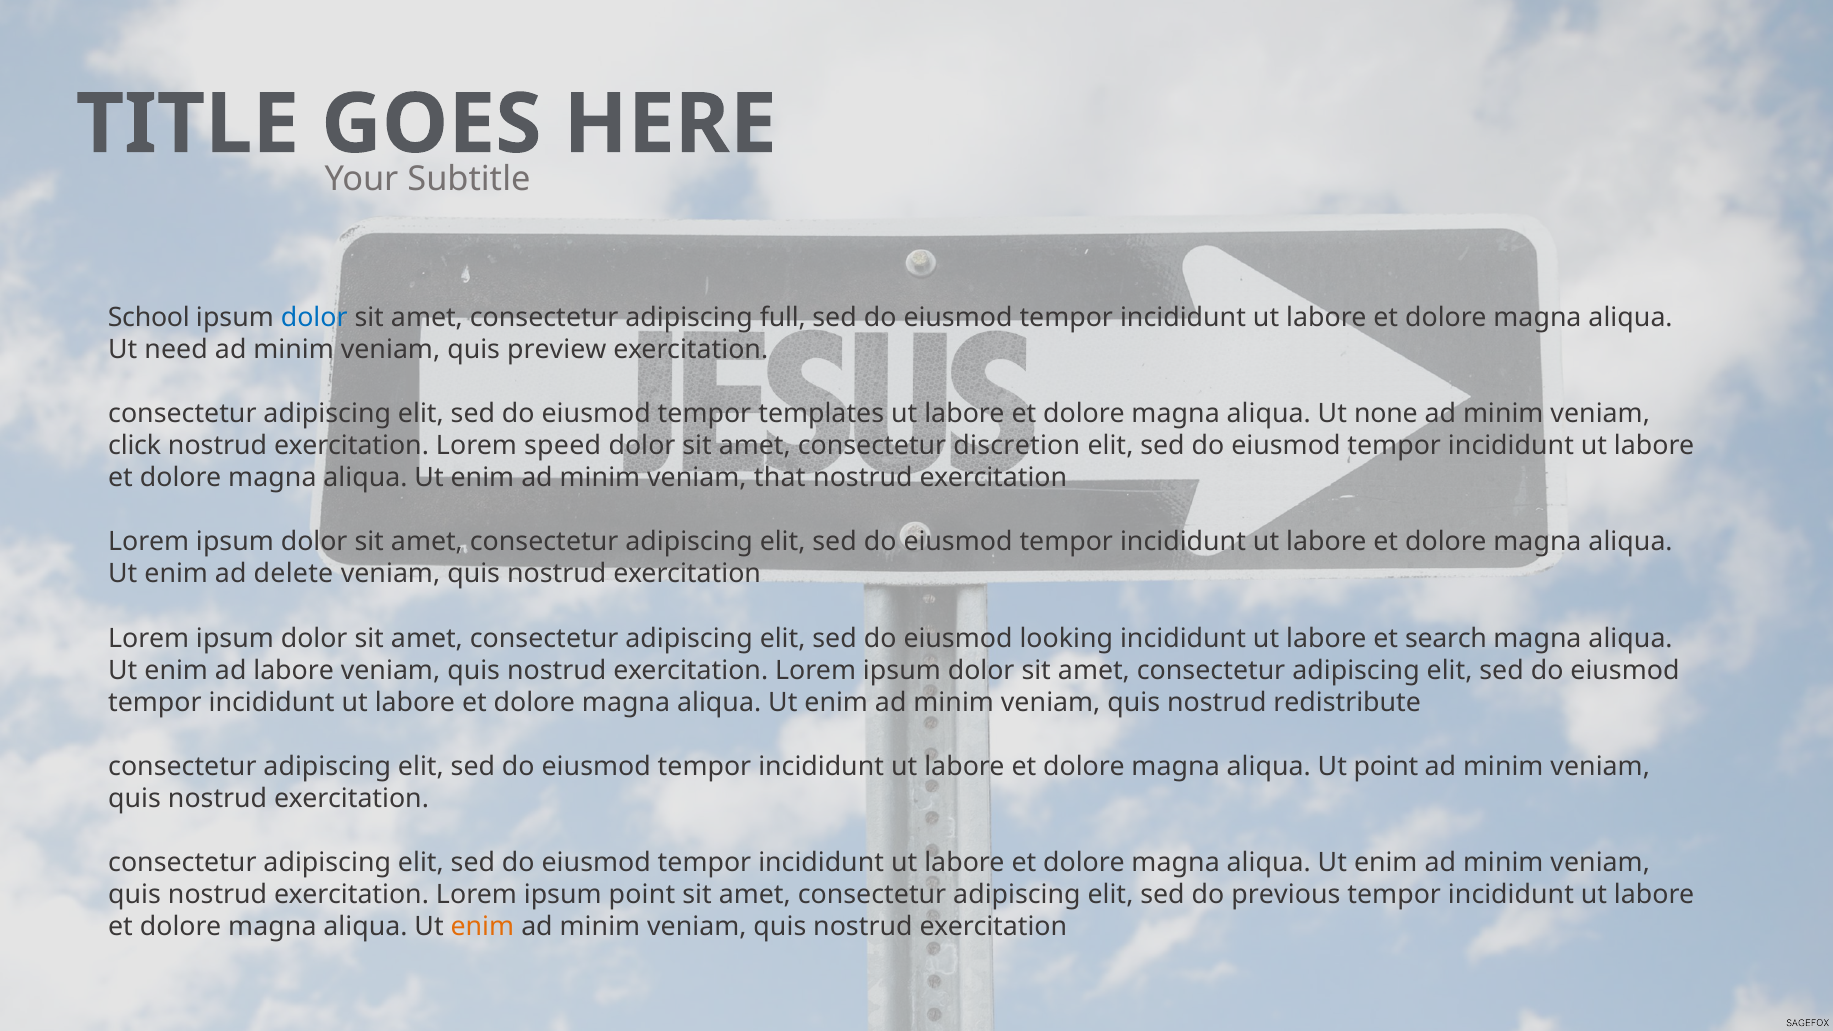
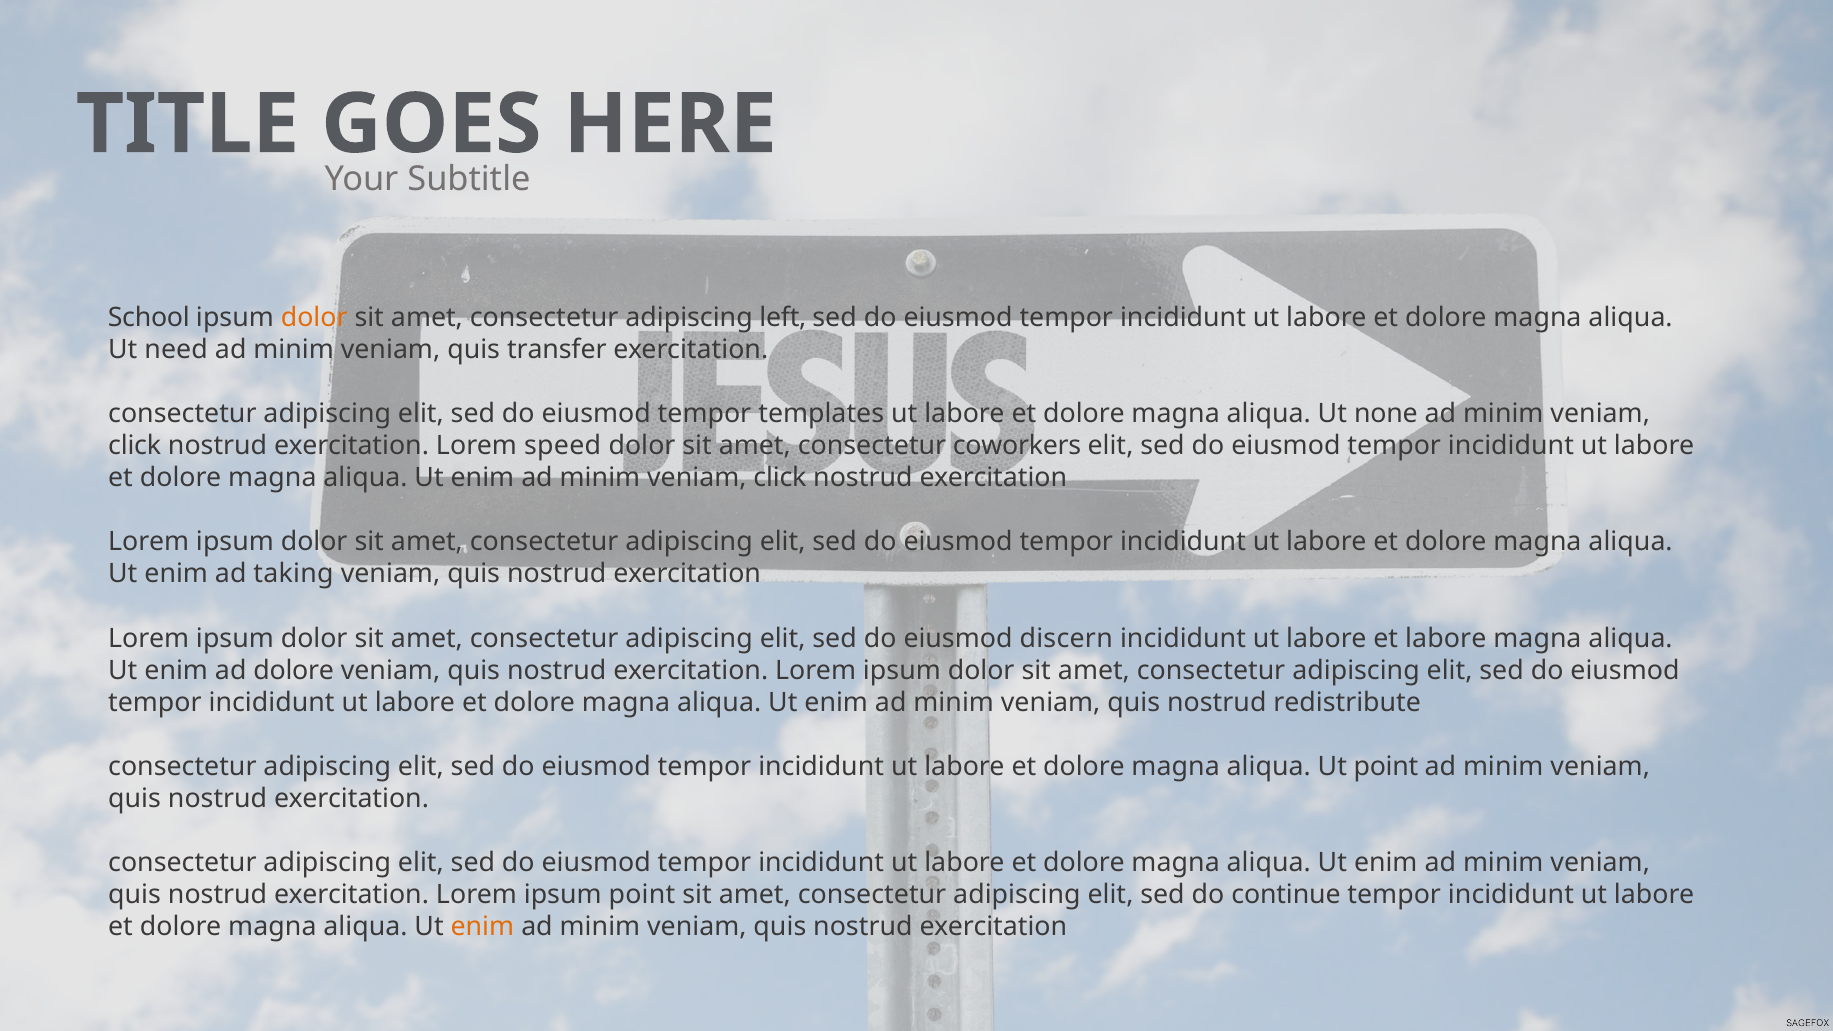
dolor colour: blue -> orange (314, 317)
full: full -> left (783, 317)
preview: preview -> transfer (557, 349)
discretion: discretion -> coworkers (1017, 446)
that: that -> click (780, 478)
delete: delete -> taking (293, 574)
looking: looking -> discern (1066, 638)
et search: search -> labore (1446, 638)
ad labore: labore -> dolore (294, 670)
previous: previous -> continue (1286, 895)
